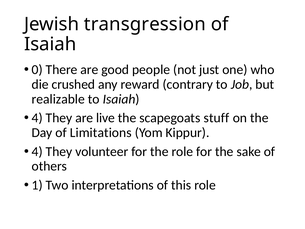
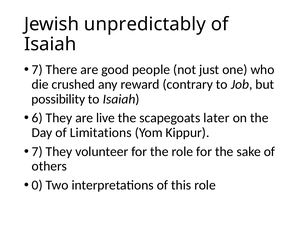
transgression: transgression -> unpredictably (145, 24)
0: 0 -> 7 (37, 70)
realizable: realizable -> possibility (58, 99)
4: 4 -> 6 (37, 118)
stuff: stuff -> later (216, 118)
4: 4 -> 7 (37, 151)
1: 1 -> 0 (37, 185)
